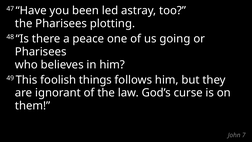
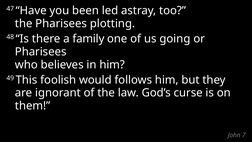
peace: peace -> family (88, 39)
things: things -> would (95, 80)
